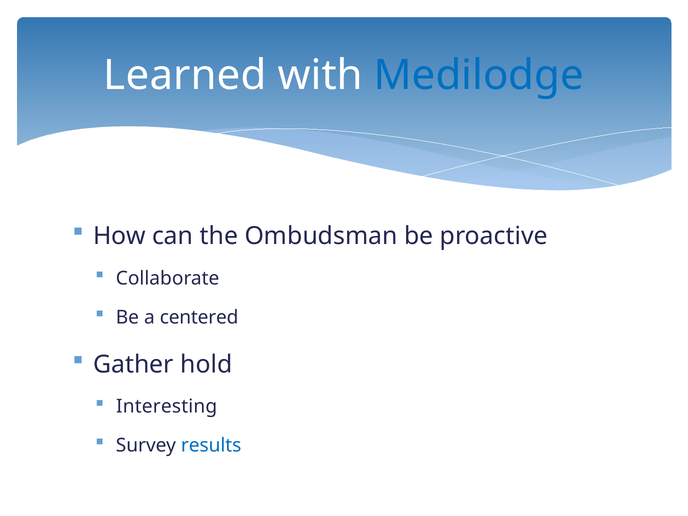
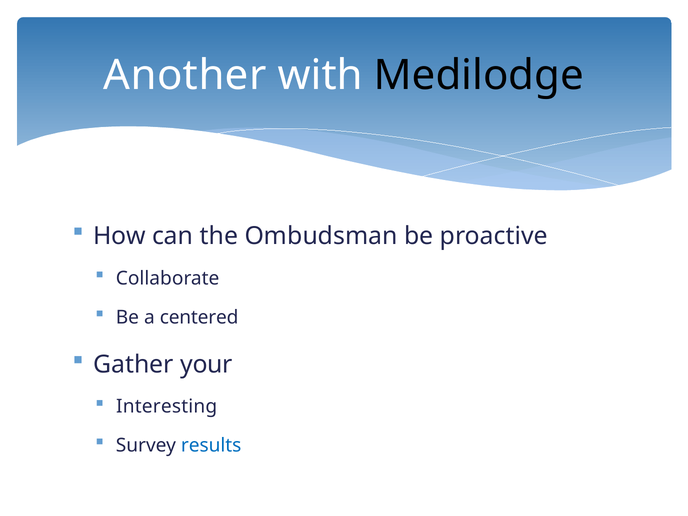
Learned: Learned -> Another (185, 76)
Medilodge colour: blue -> black (479, 76)
hold: hold -> your (206, 365)
